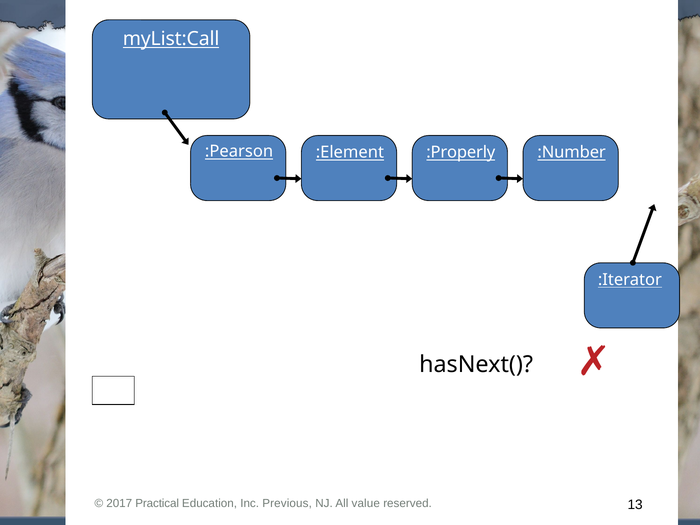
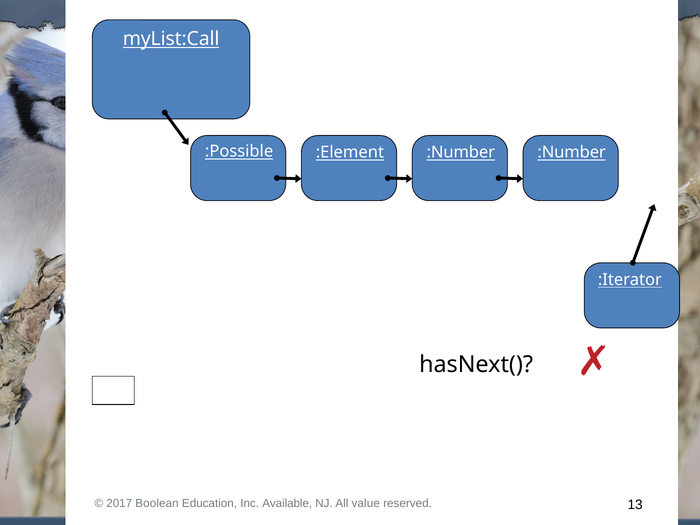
:Pearson: :Pearson -> :Possible (239, 151)
:Properly: :Properly -> :Number (461, 152)
Practical: Practical -> Boolean (157, 503)
Previous: Previous -> Available (287, 503)
